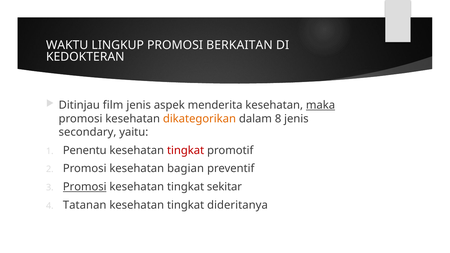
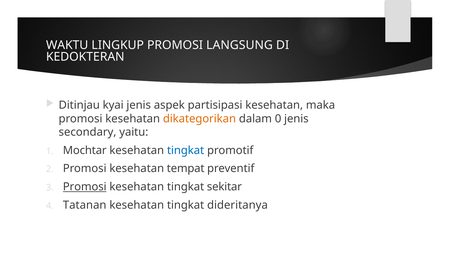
BERKAITAN: BERKAITAN -> LANGSUNG (240, 45)
film: film -> kyai (113, 105)
menderita: menderita -> partisipasi (215, 105)
maka underline: present -> none (321, 105)
8: 8 -> 0 (278, 119)
Penentu: Penentu -> Mochtar (85, 151)
tingkat colour: red -> blue (186, 151)
bagian: bagian -> tempat (186, 169)
